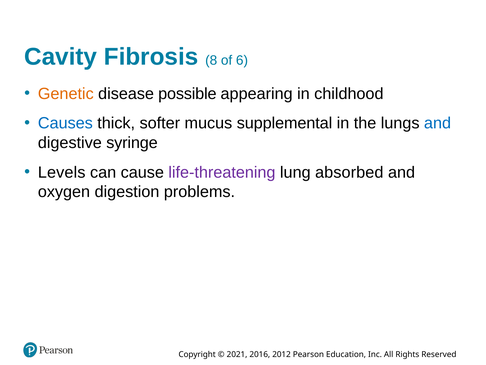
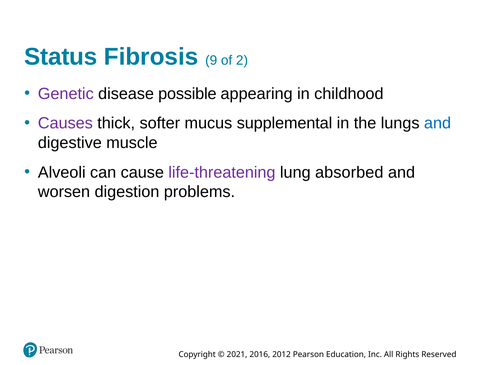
Cavity: Cavity -> Status (61, 57)
8: 8 -> 9 (211, 60)
6: 6 -> 2 (242, 60)
Genetic colour: orange -> purple (66, 94)
Causes colour: blue -> purple (65, 123)
syringe: syringe -> muscle (132, 143)
Levels: Levels -> Alveoli (62, 172)
oxygen: oxygen -> worsen (64, 192)
